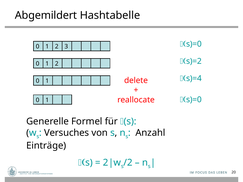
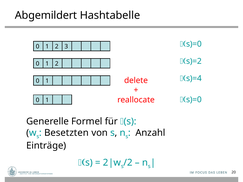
Versuches: Versuches -> Besetzten (66, 133)
